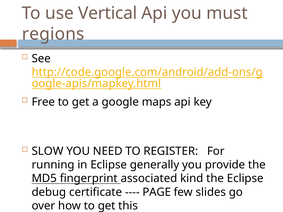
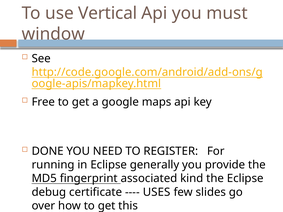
regions: regions -> window (53, 34)
SLOW: SLOW -> DONE (48, 151)
PAGE: PAGE -> USES (157, 192)
